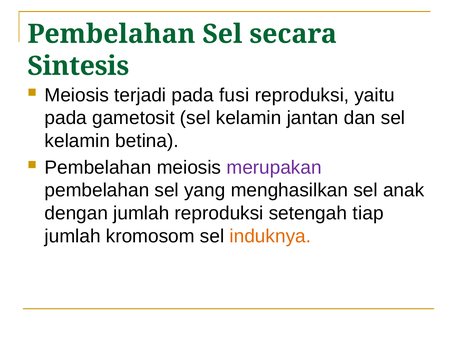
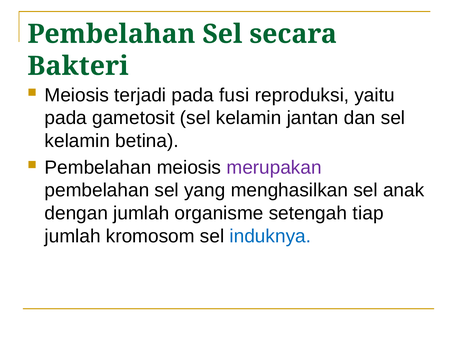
Sintesis: Sintesis -> Bakteri (78, 66)
jumlah reproduksi: reproduksi -> organisme (219, 213)
induknya colour: orange -> blue (270, 236)
